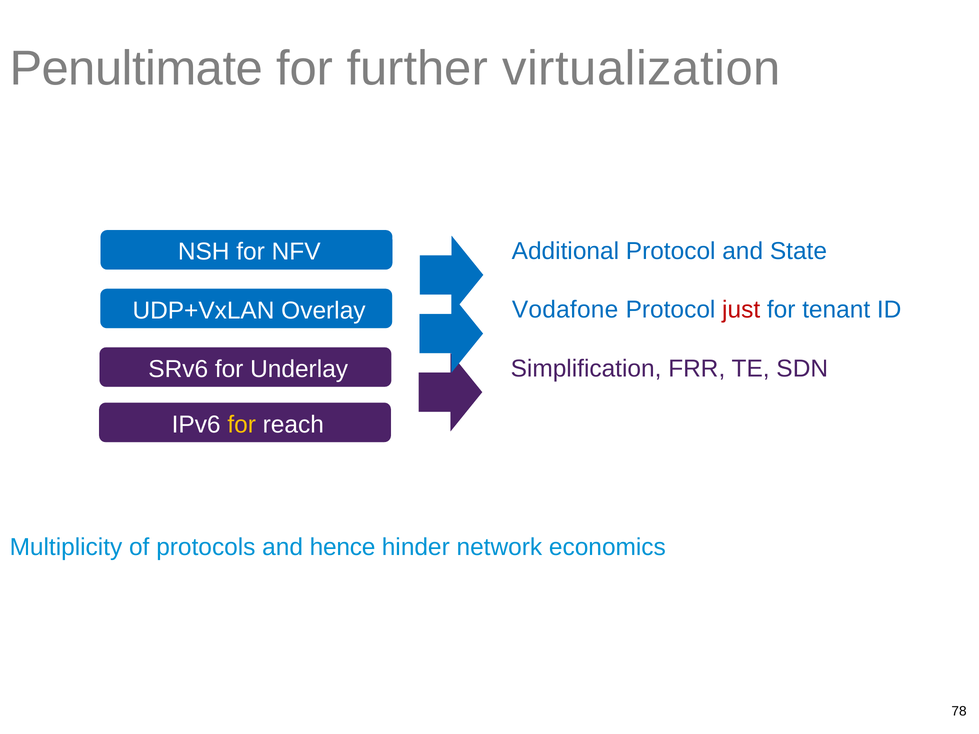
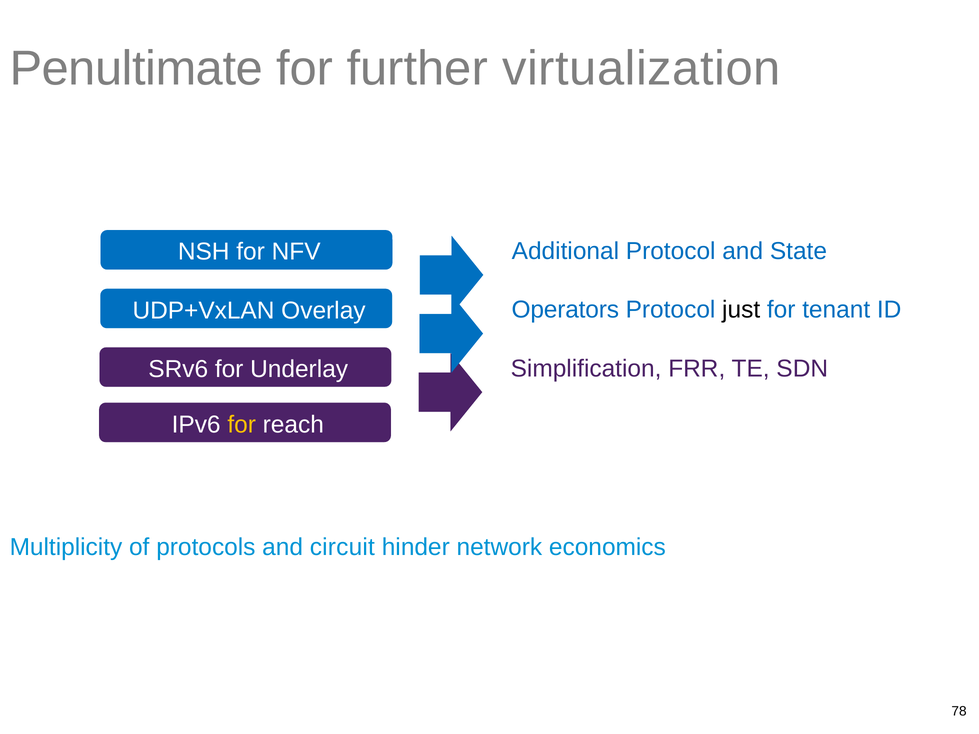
Vodafone: Vodafone -> Operators (565, 310)
just colour: red -> black (741, 310)
hence: hence -> circuit (342, 547)
